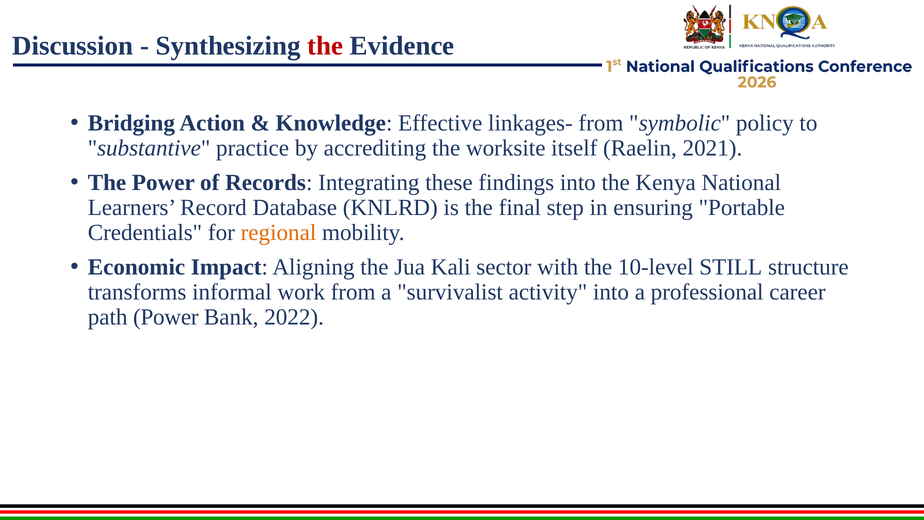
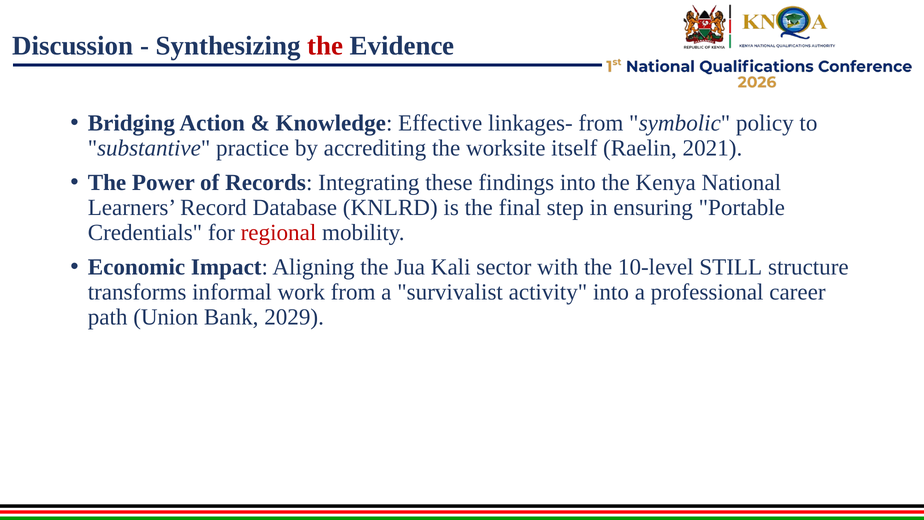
regional colour: orange -> red (278, 232)
path Power: Power -> Union (166, 317)
2022: 2022 -> 2029 (294, 317)
